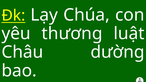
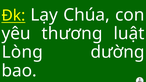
Châu: Châu -> Lòng (22, 52)
